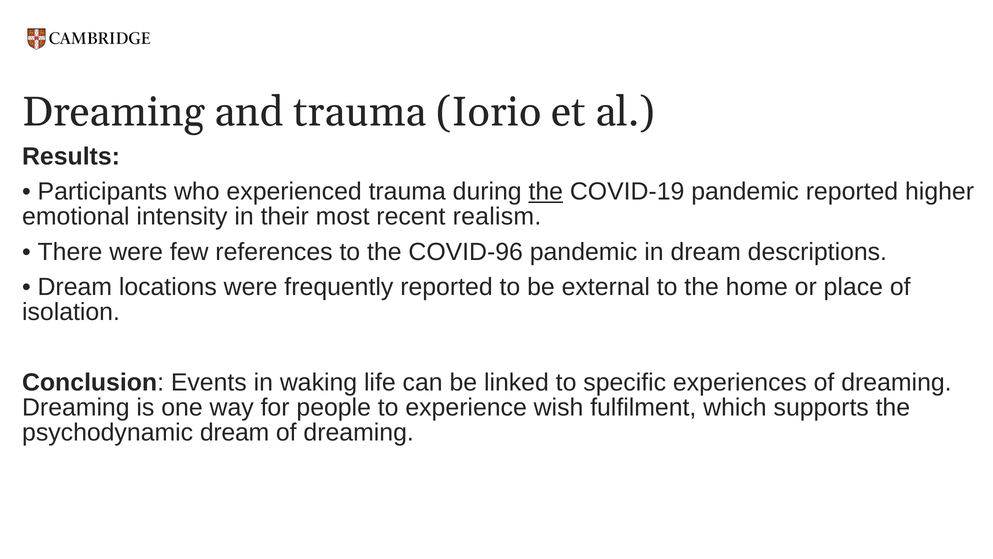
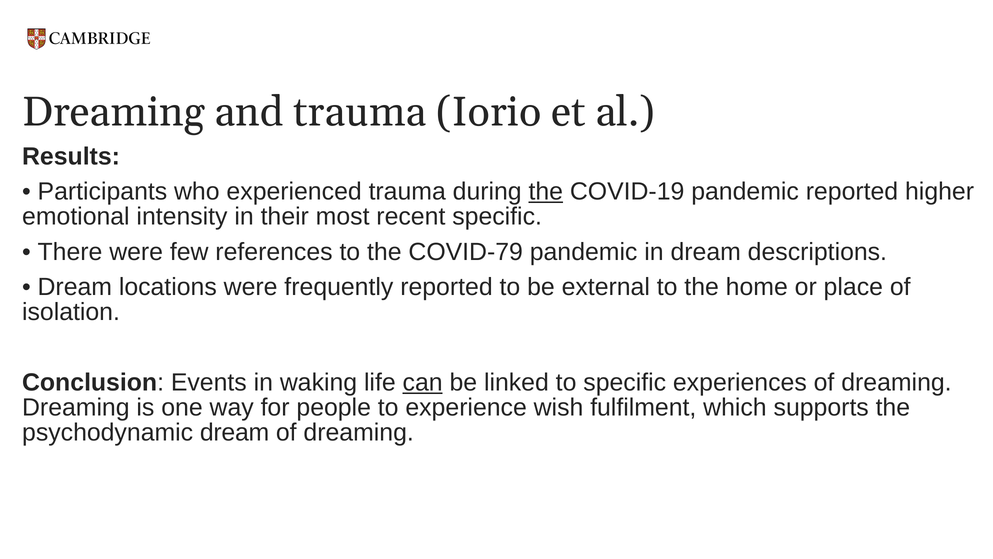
recent realism: realism -> specific (497, 216)
COVID-96: COVID-96 -> COVID-79 (466, 252)
can underline: none -> present (423, 382)
